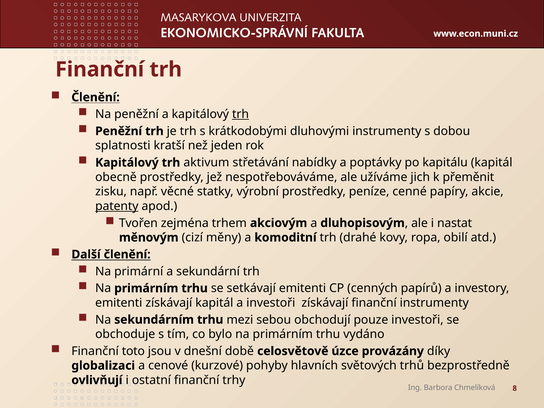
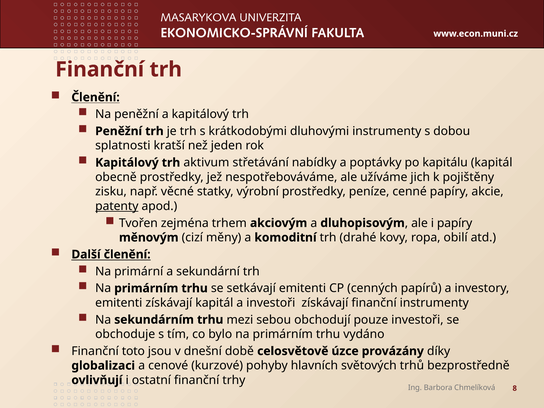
trh underline: present -> none (240, 114)
přeměnit: přeměnit -> pojištěny (468, 177)
i nastat: nastat -> papíry (455, 223)
